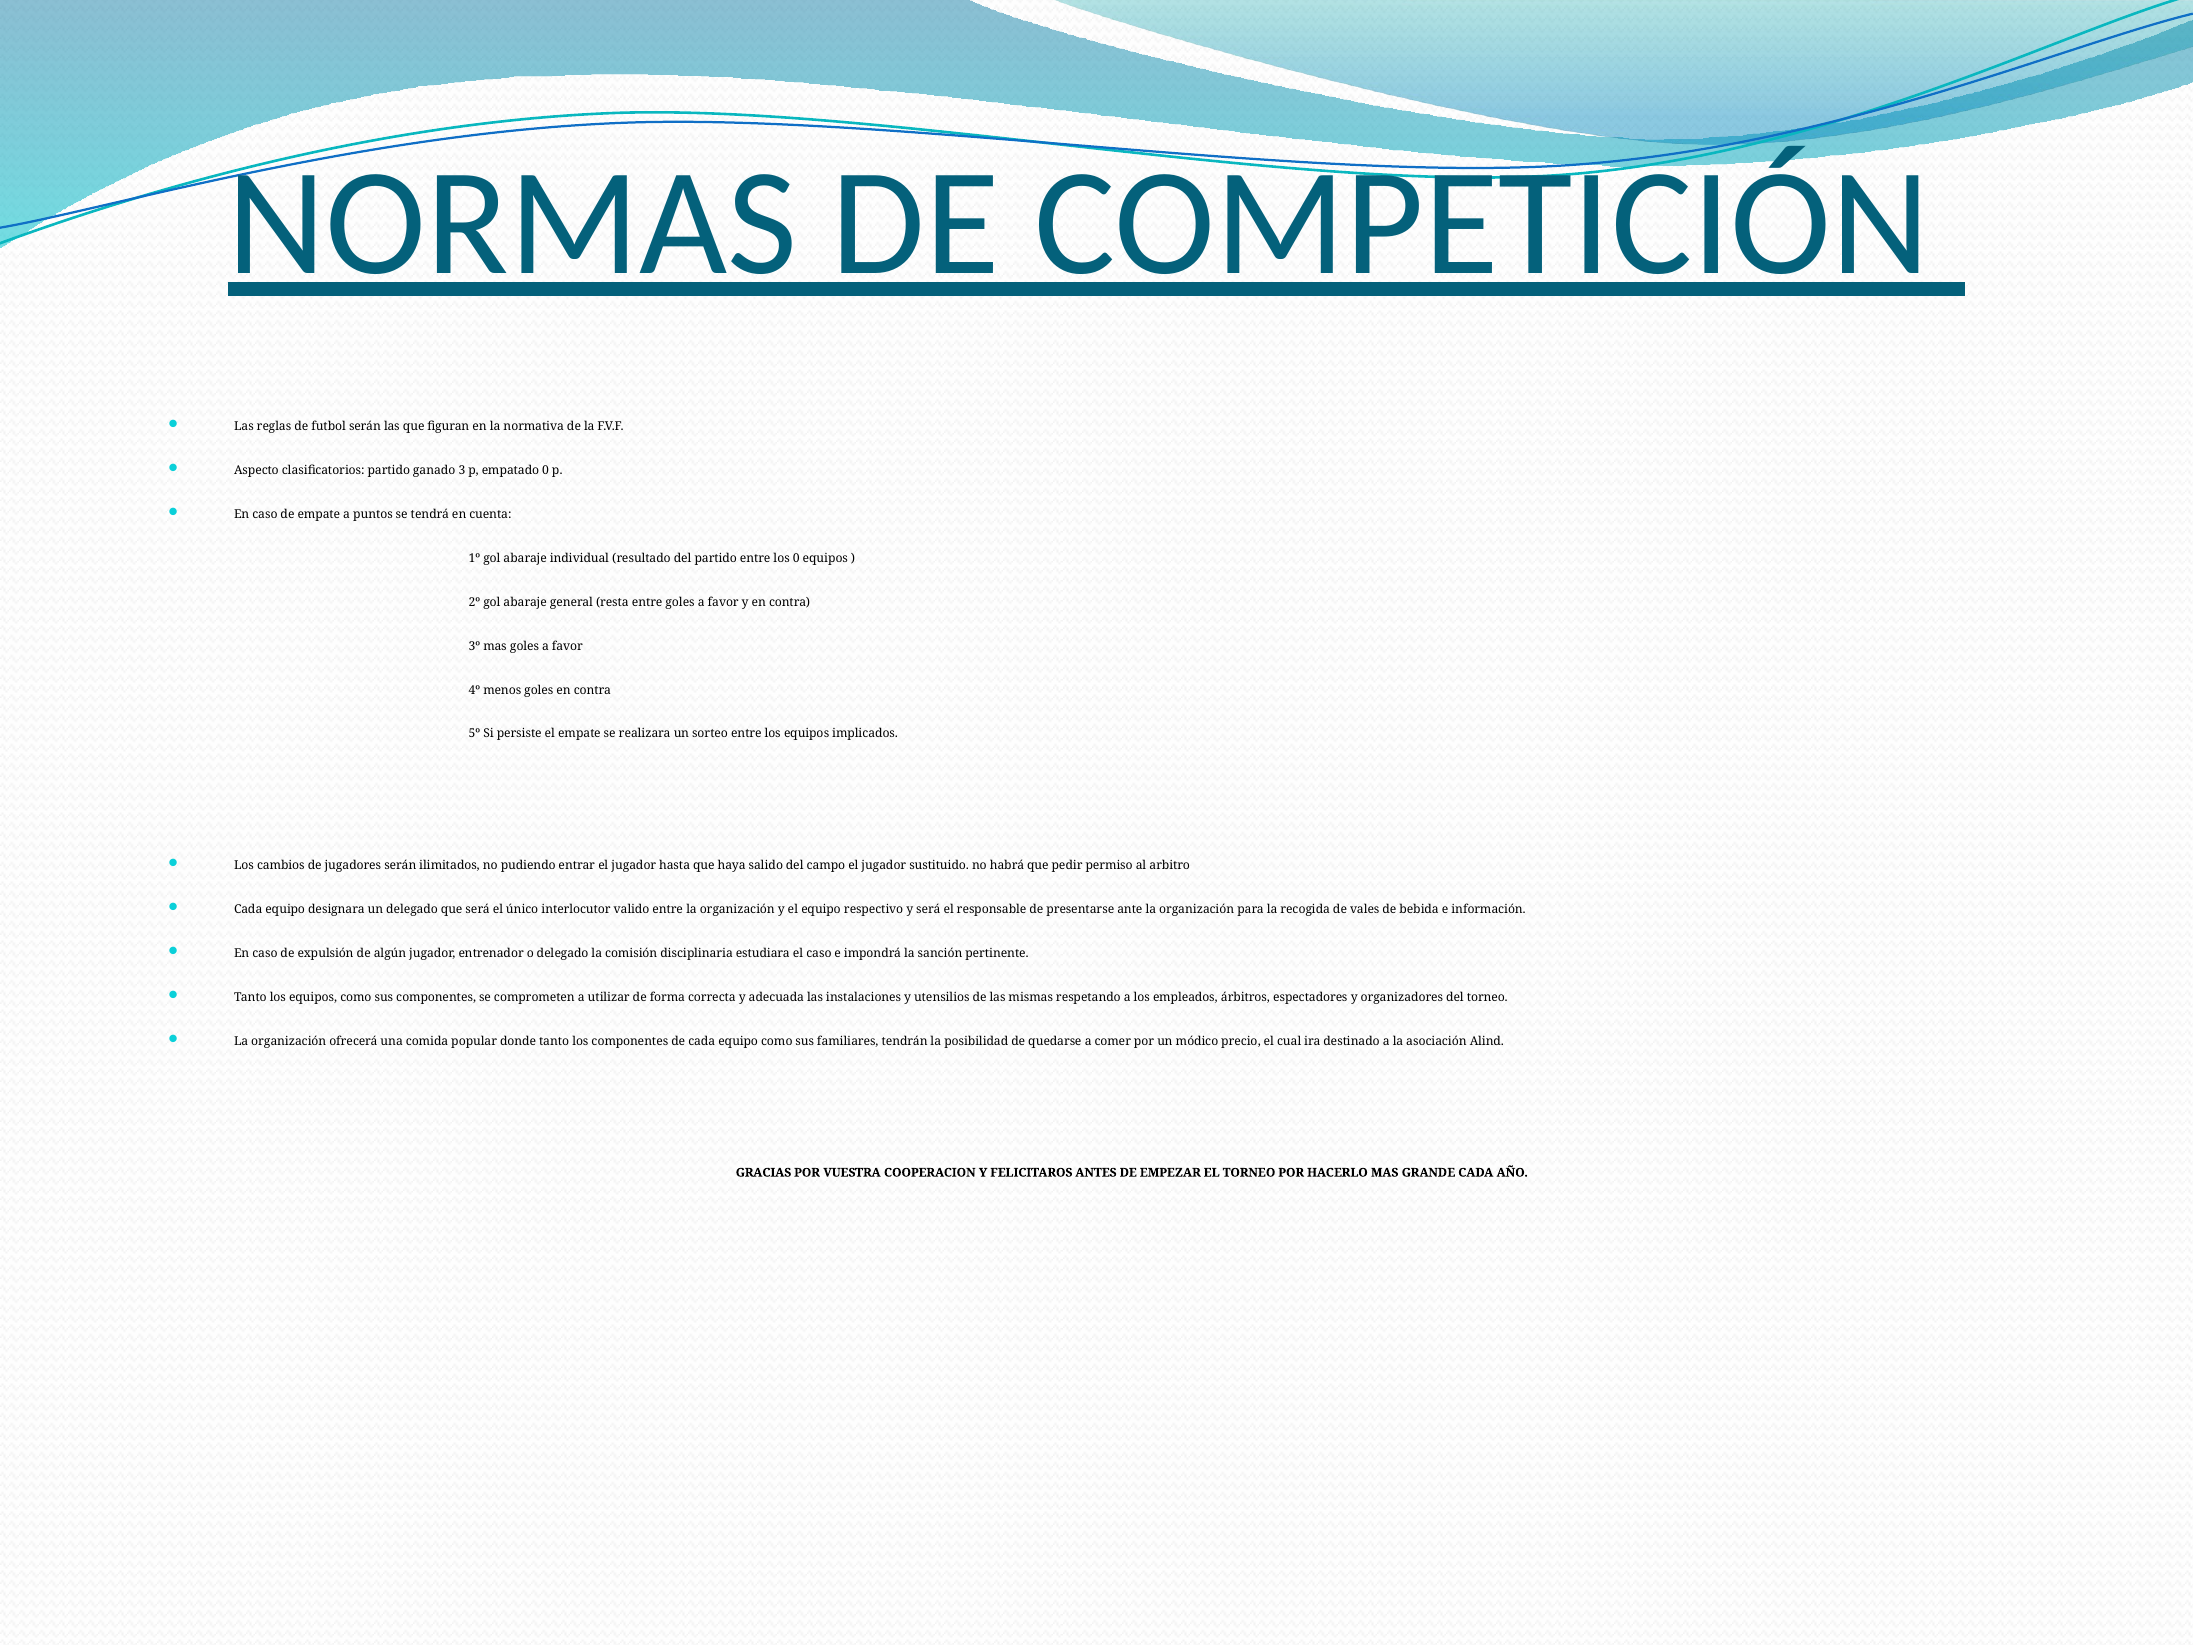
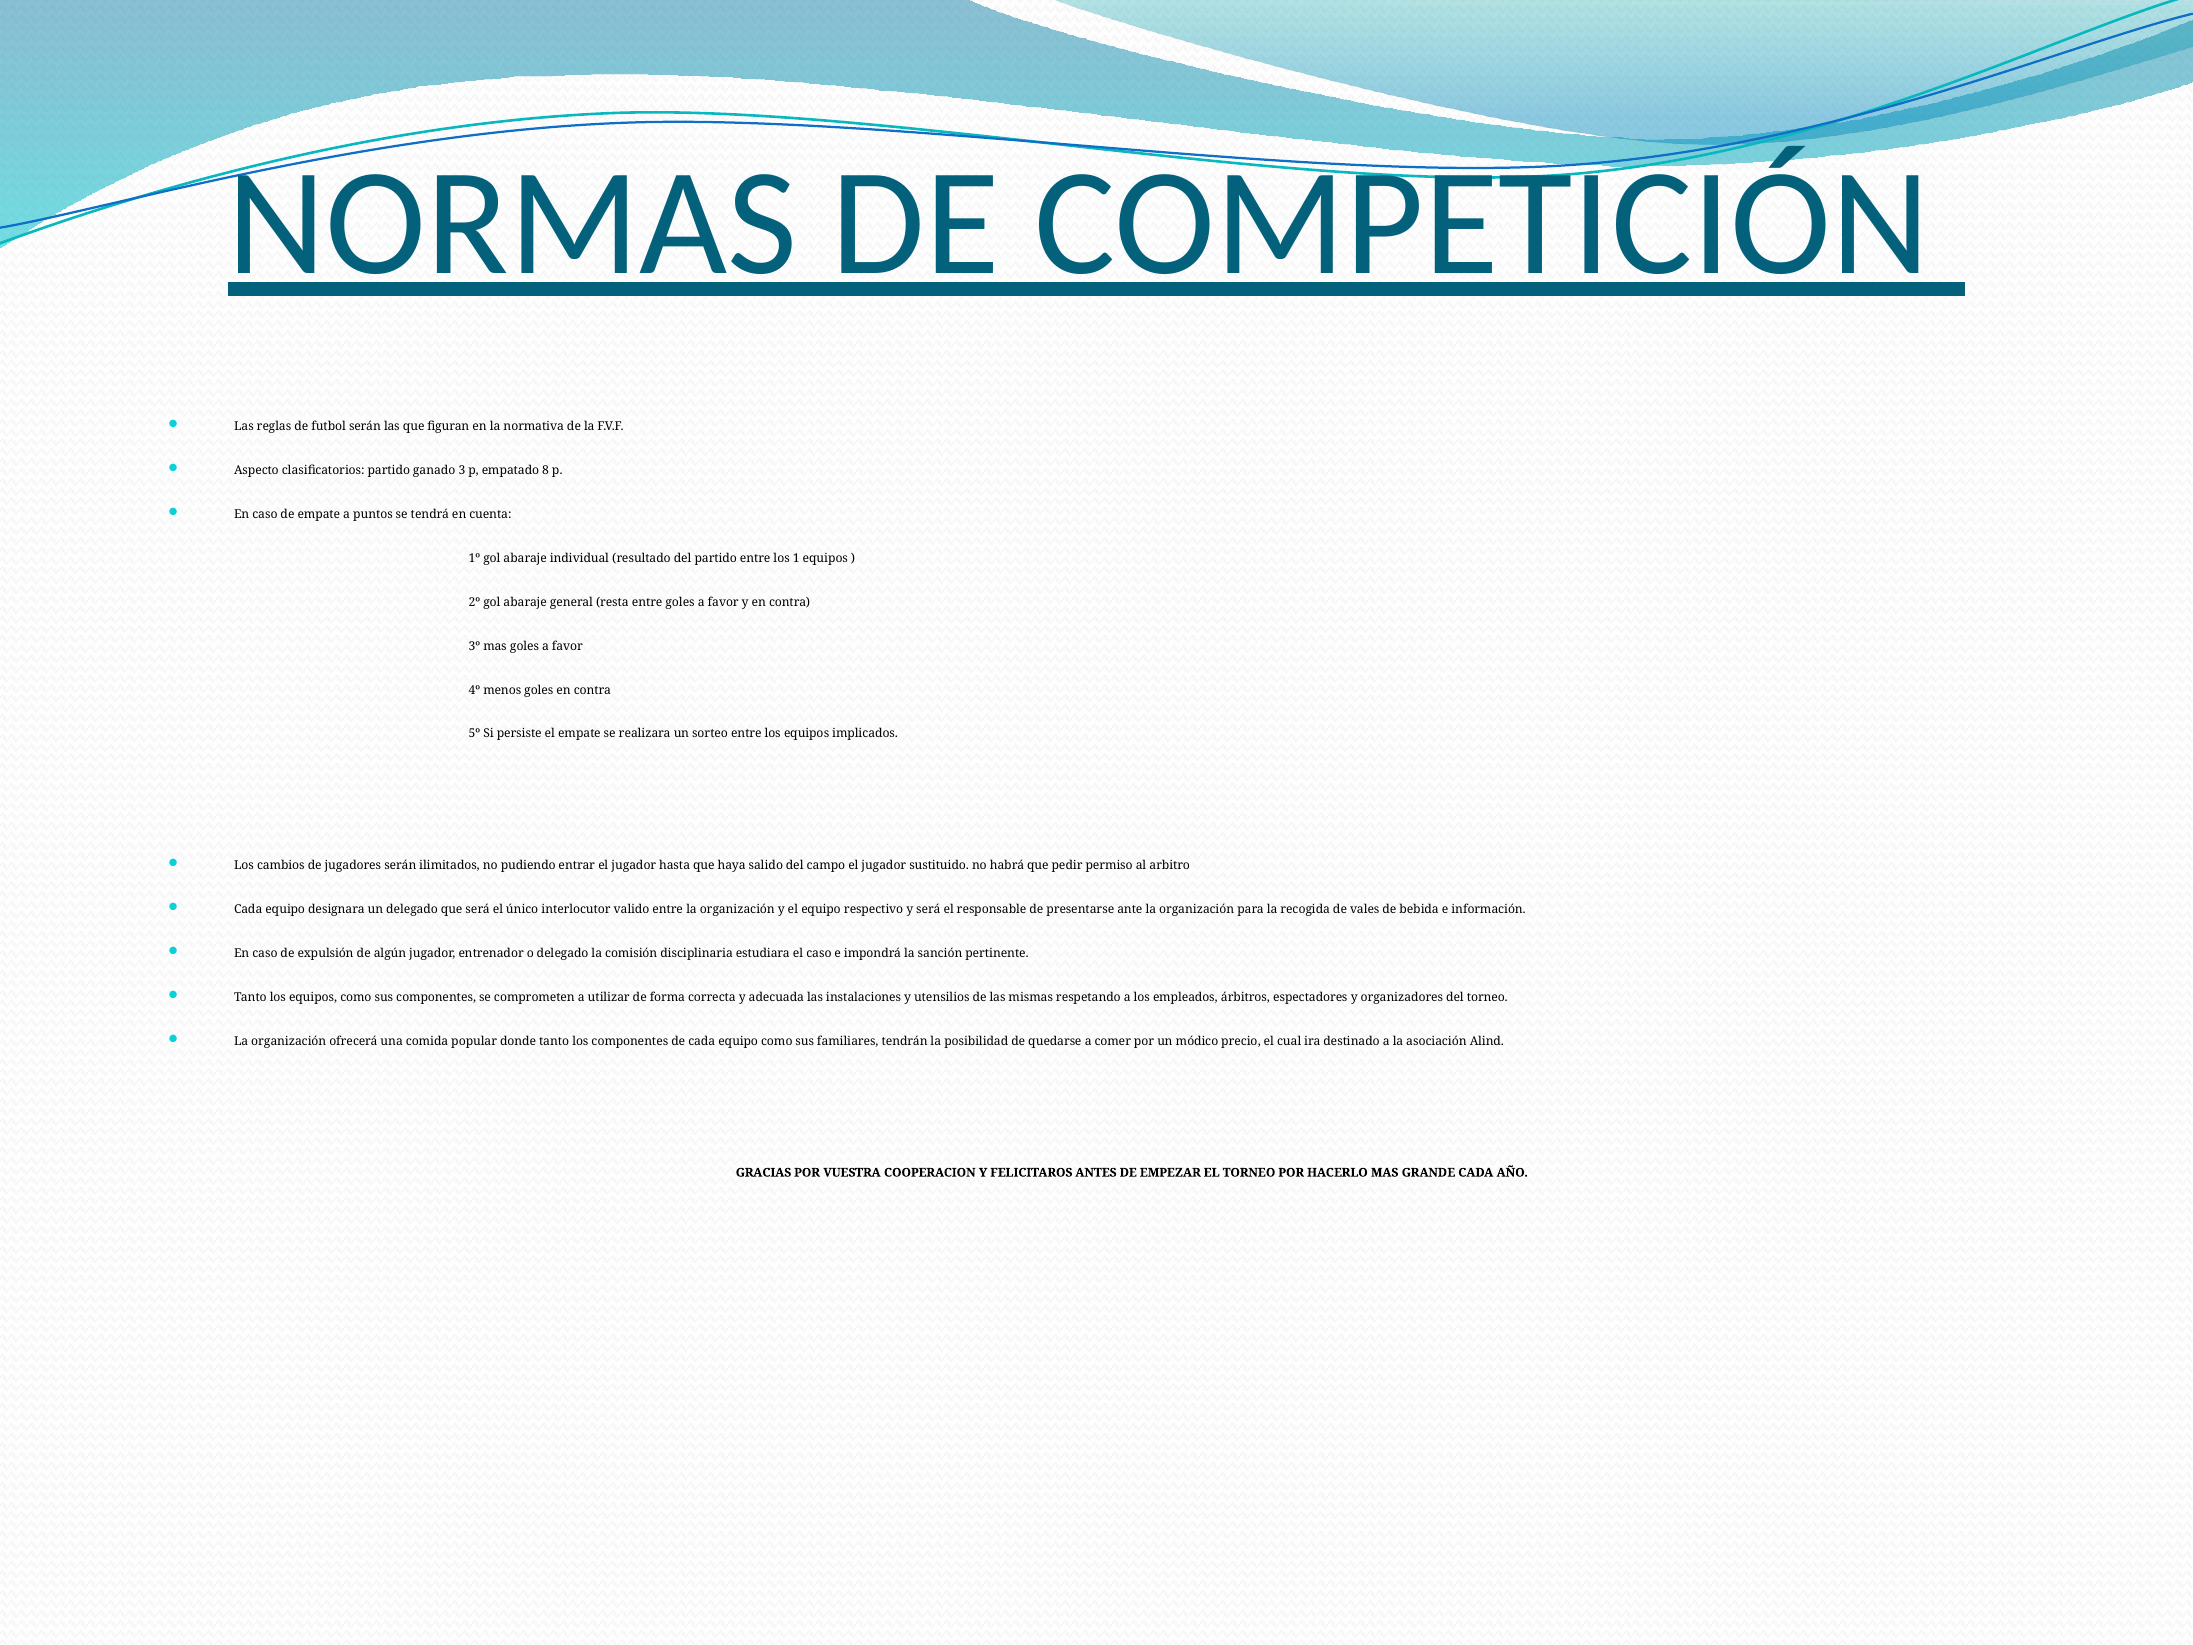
empatado 0: 0 -> 8 (545, 471)
los 0: 0 -> 1 (796, 558)
